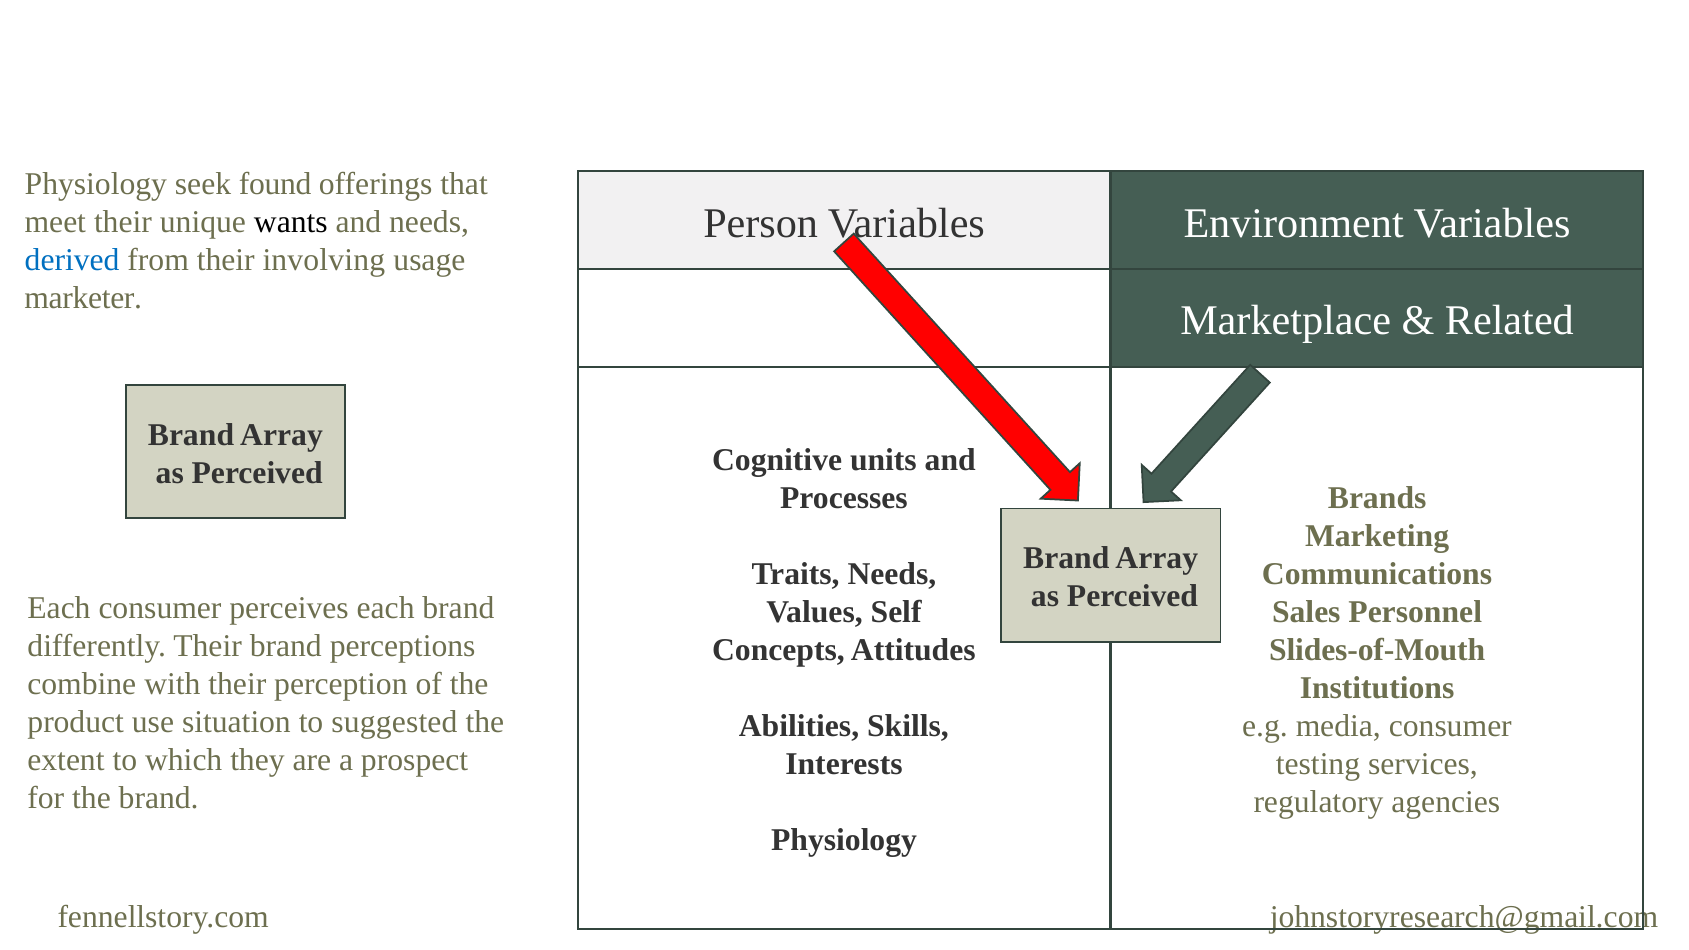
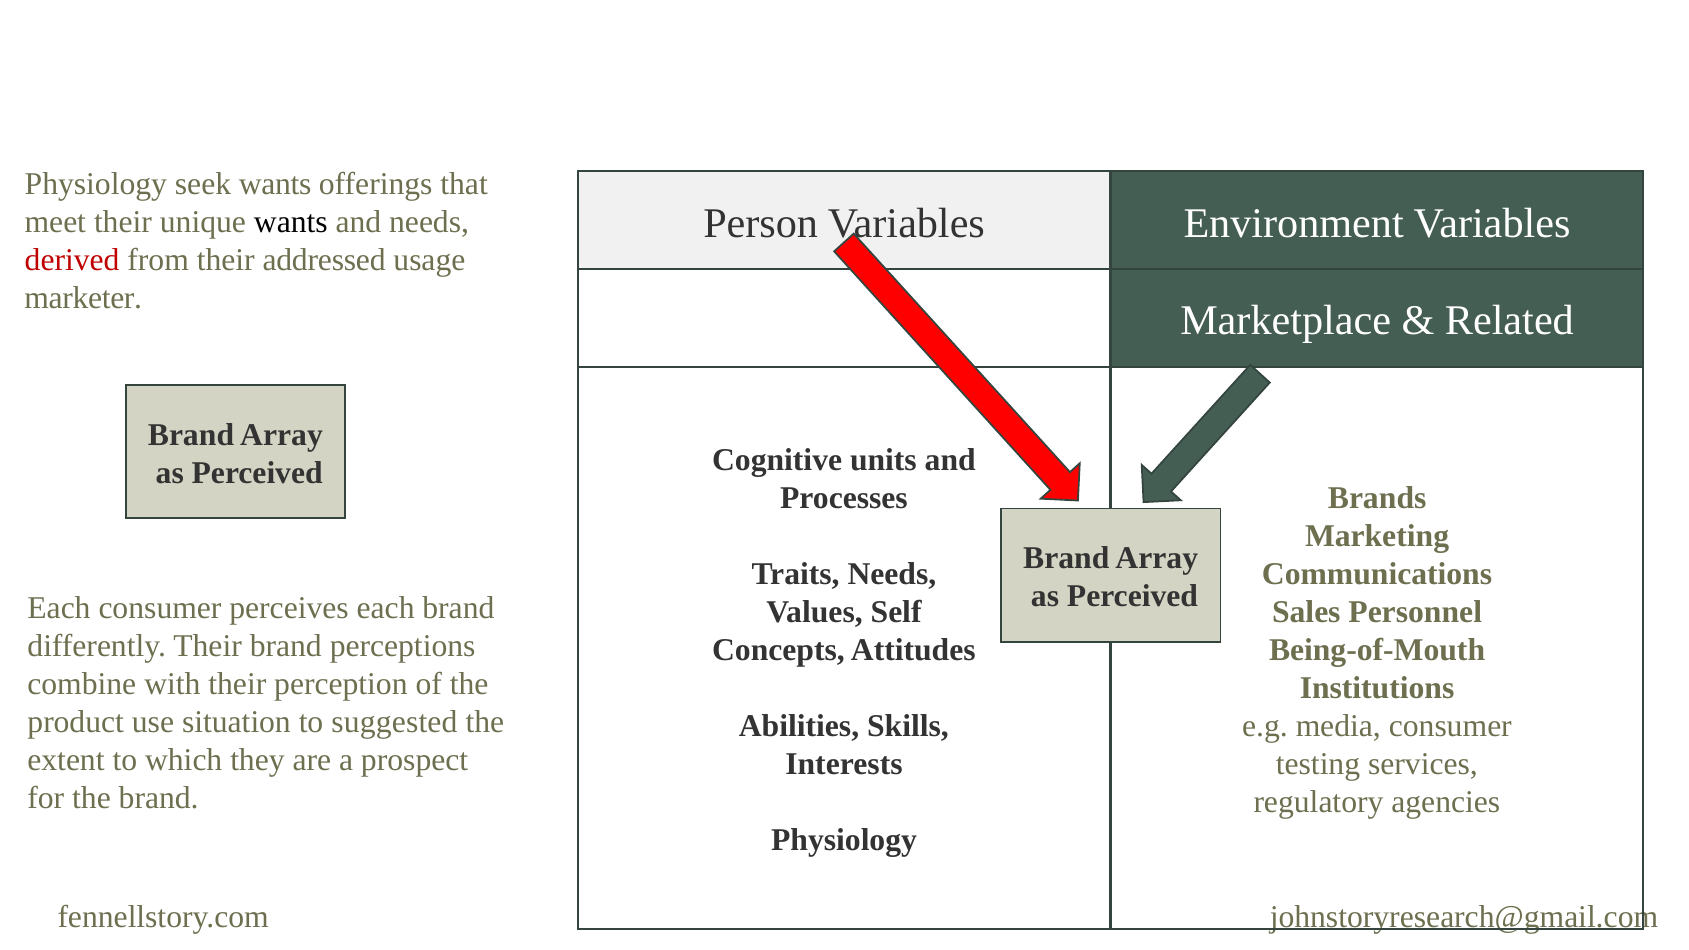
seek found: found -> wants (275, 184)
derived colour: blue -> red (72, 260)
involving: involving -> addressed (324, 260)
Slides-of-Mouth: Slides-of-Mouth -> Being-of-Mouth (1377, 650)
